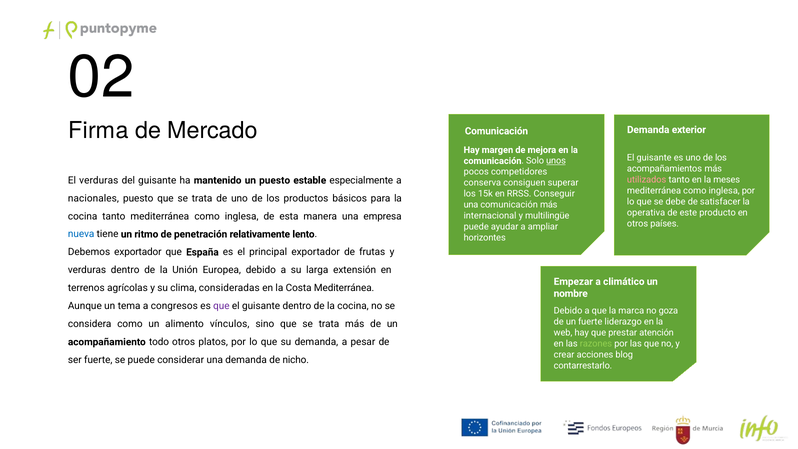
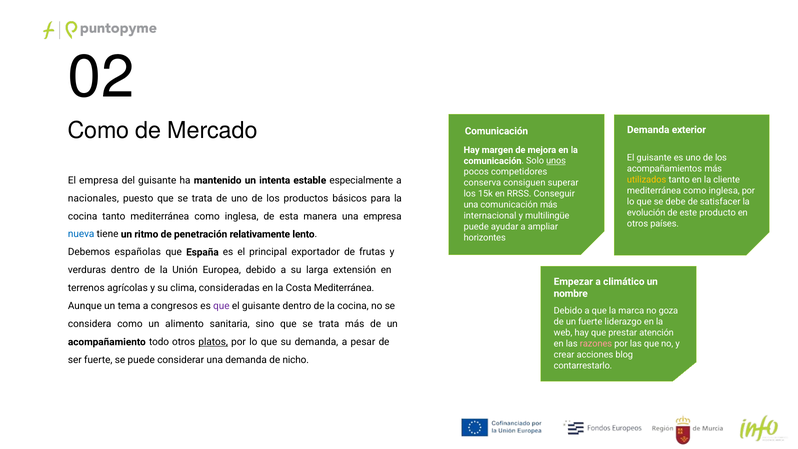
Firma: Firma -> Como (99, 130)
utilizados colour: pink -> yellow (647, 180)
meses: meses -> cliente (727, 180)
El verduras: verduras -> empresa (99, 180)
un puesto: puesto -> intenta (275, 180)
operativa: operativa -> evolución (646, 213)
Debemos exportador: exportador -> españolas (138, 252)
vínculos: vínculos -> sanitaria (230, 324)
platos underline: none -> present (213, 342)
razones colour: light green -> pink (596, 344)
